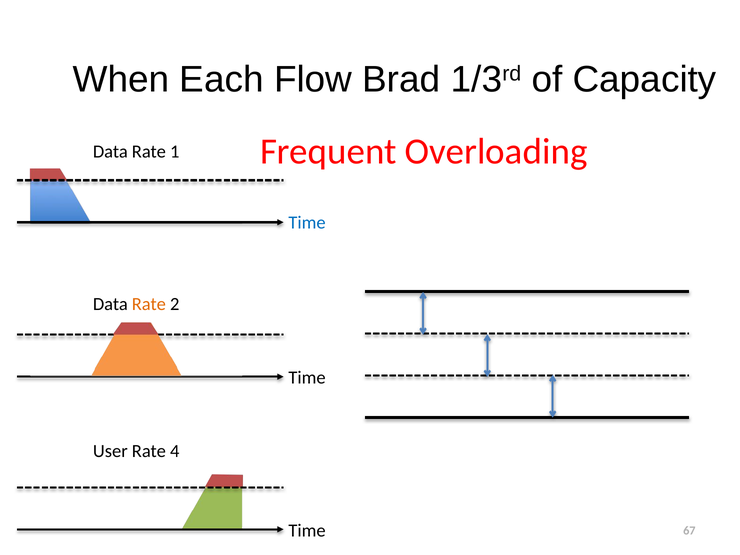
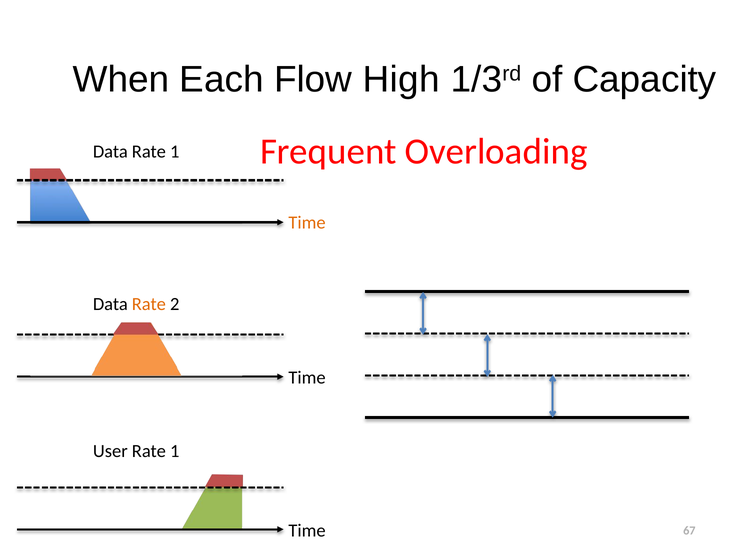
Brad: Brad -> High (401, 80)
Time colour: blue -> orange (307, 223)
4: 4 -> 1 (175, 451)
